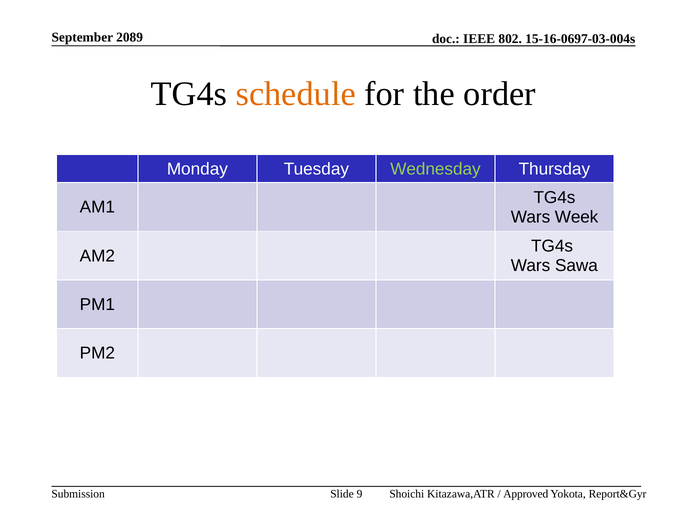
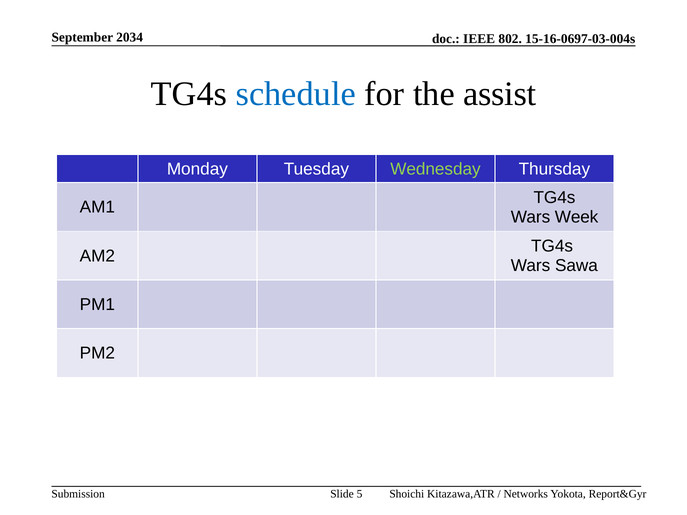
2089: 2089 -> 2034 (130, 37)
schedule colour: orange -> blue (296, 94)
order: order -> assist (500, 94)
9: 9 -> 5 (360, 494)
Approved: Approved -> Networks (526, 494)
